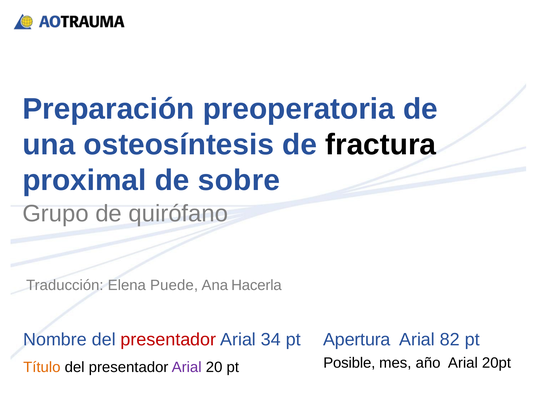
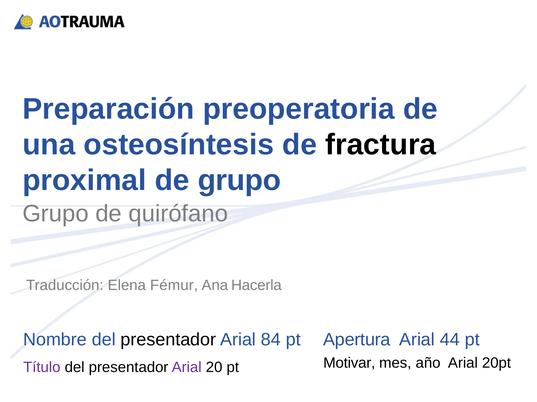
de sobre: sobre -> grupo (239, 181)
Puede: Puede -> Fémur (174, 286)
presentador colour: red -> black (168, 340)
34: 34 -> 84 (271, 340)
82: 82 -> 44 (450, 340)
Posible: Posible -> Motivar (349, 364)
Título colour: orange -> purple (42, 368)
